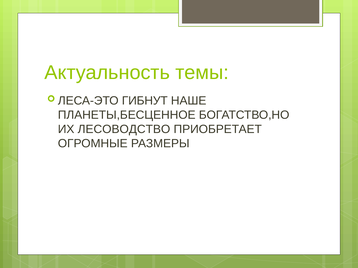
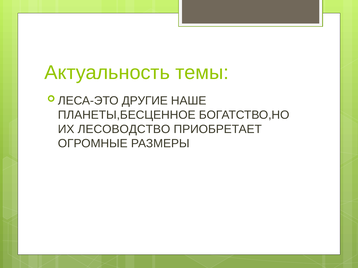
ГИБНУТ: ГИБНУТ -> ДРУГИЕ (145, 101)
